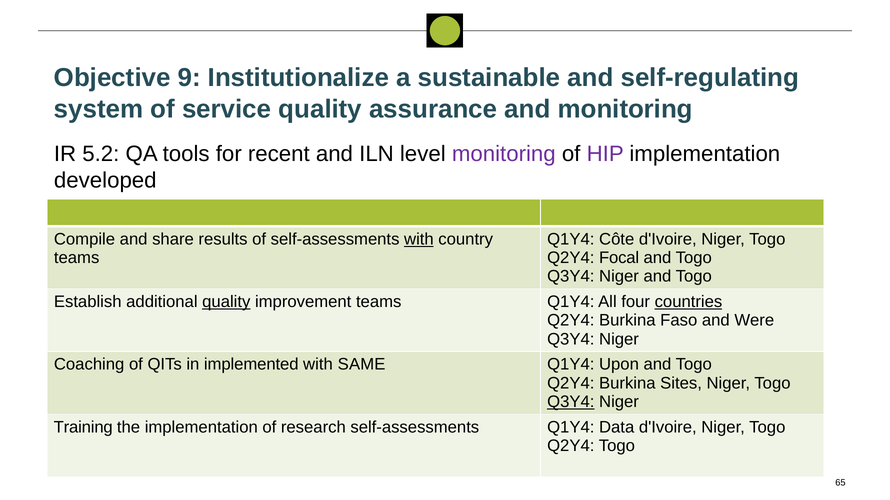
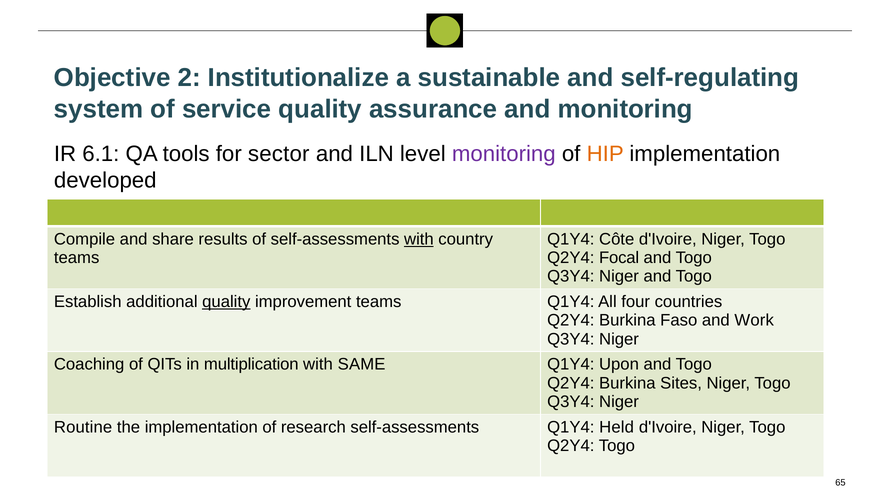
9: 9 -> 2 (189, 78)
5.2: 5.2 -> 6.1 (101, 154)
recent: recent -> sector (279, 154)
HIP colour: purple -> orange (605, 154)
countries underline: present -> none (688, 302)
Were: Were -> Work (754, 321)
implemented: implemented -> multiplication (251, 365)
Q3Y4 underline: present -> none (571, 402)
Training: Training -> Routine (83, 428)
Data: Data -> Held (617, 428)
